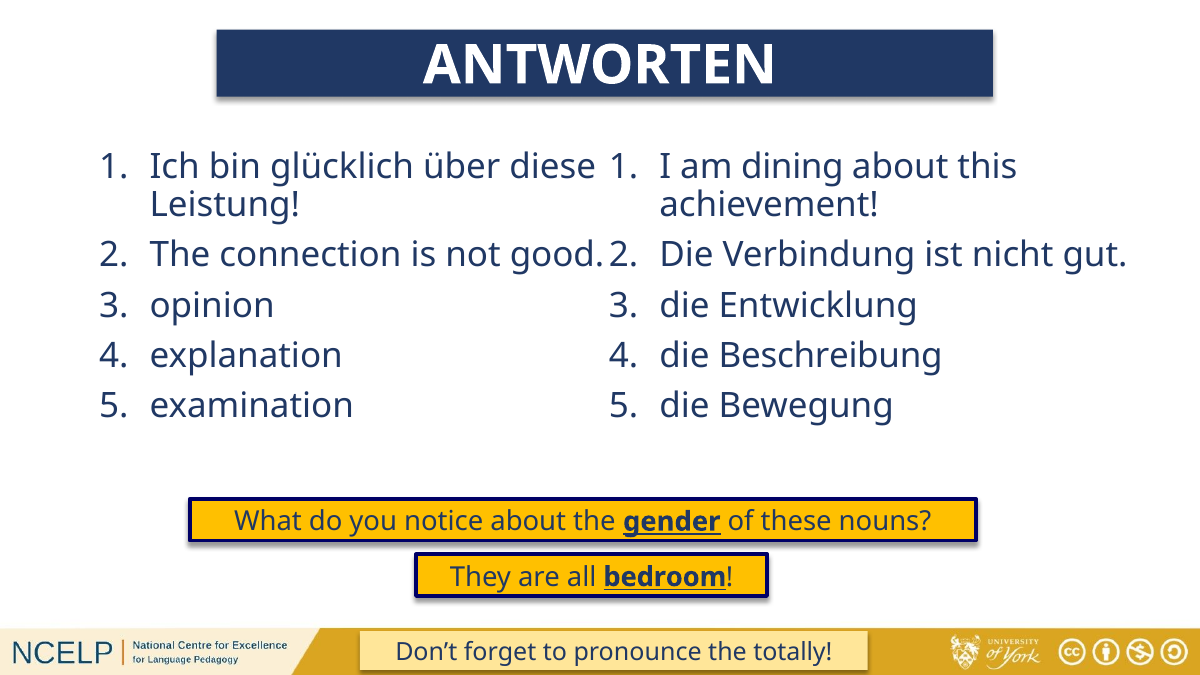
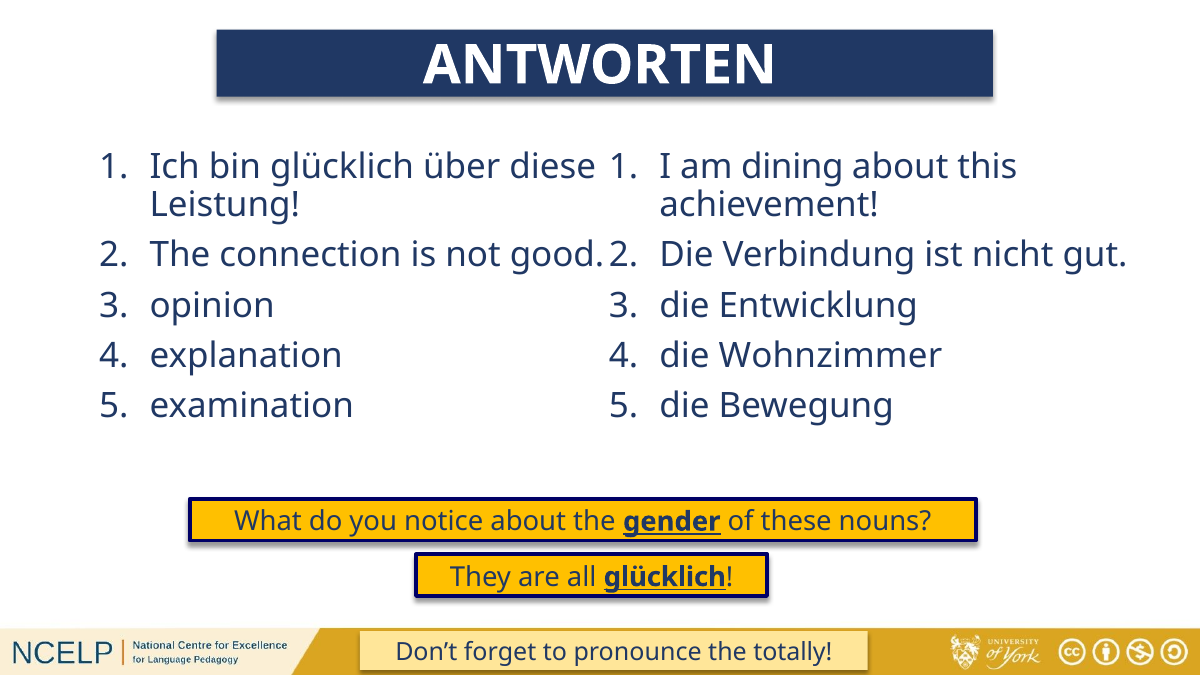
Beschreibung: Beschreibung -> Wohnzimmer (830, 356)
all bedroom: bedroom -> glücklich (665, 577)
